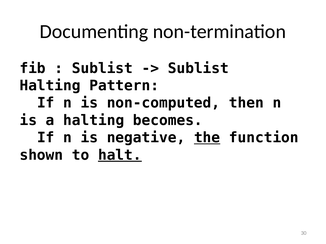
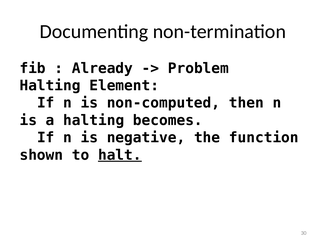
Sublist: Sublist -> Already (102, 68)
Sublist: Sublist -> Problem (198, 68)
Pattern: Pattern -> Element (124, 86)
the underline: present -> none (207, 138)
